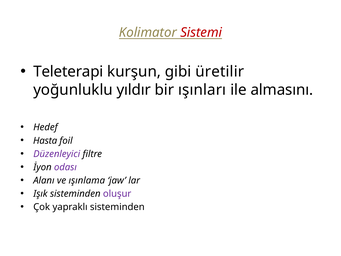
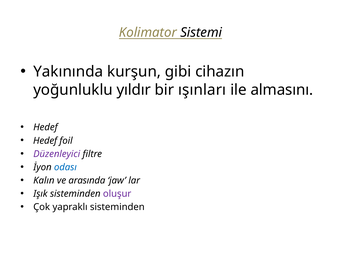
Sistemi colour: red -> black (201, 32)
Teleterapi: Teleterapi -> Yakınında (68, 72)
üretilir: üretilir -> cihazın (220, 72)
Hasta: Hasta -> Hedef (45, 140)
odası colour: purple -> blue (65, 167)
Alanı: Alanı -> Kalın (44, 180)
ışınlama: ışınlama -> arasında (87, 180)
